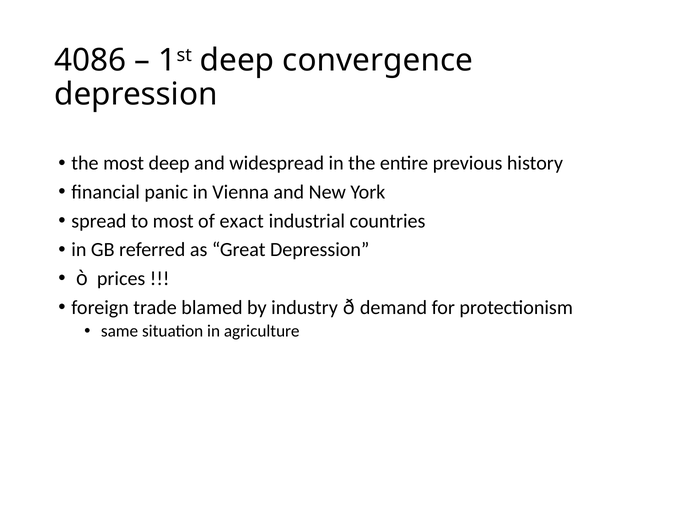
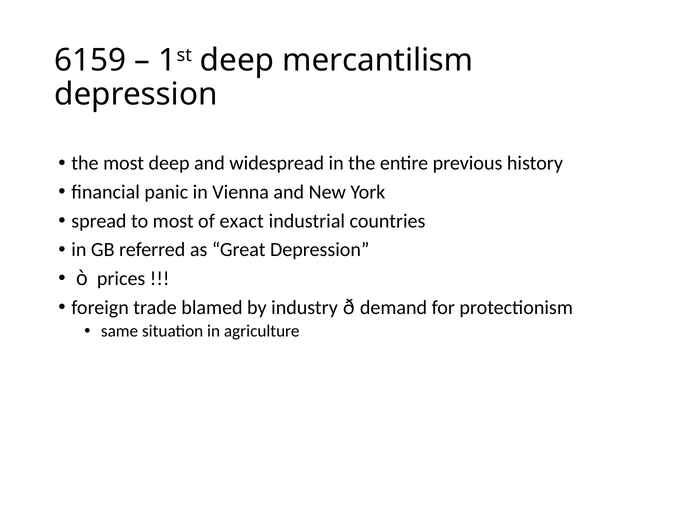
4086: 4086 -> 6159 (90, 60)
convergence: convergence -> mercantilism (378, 60)
